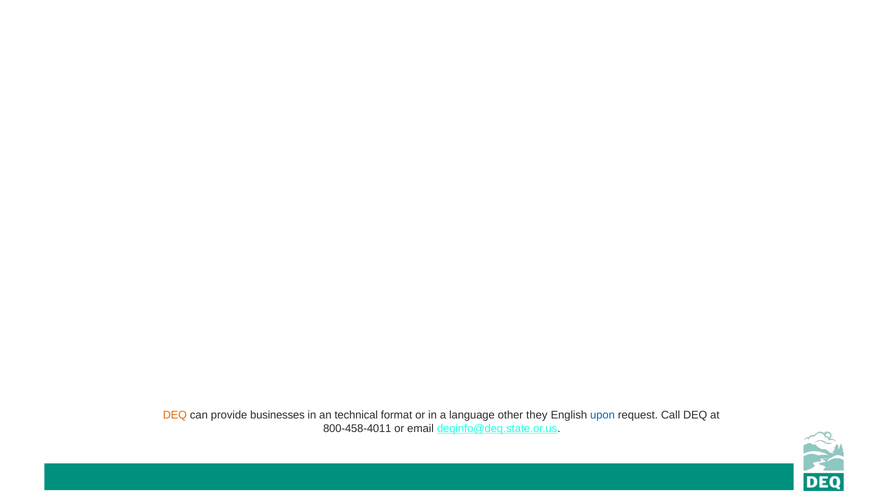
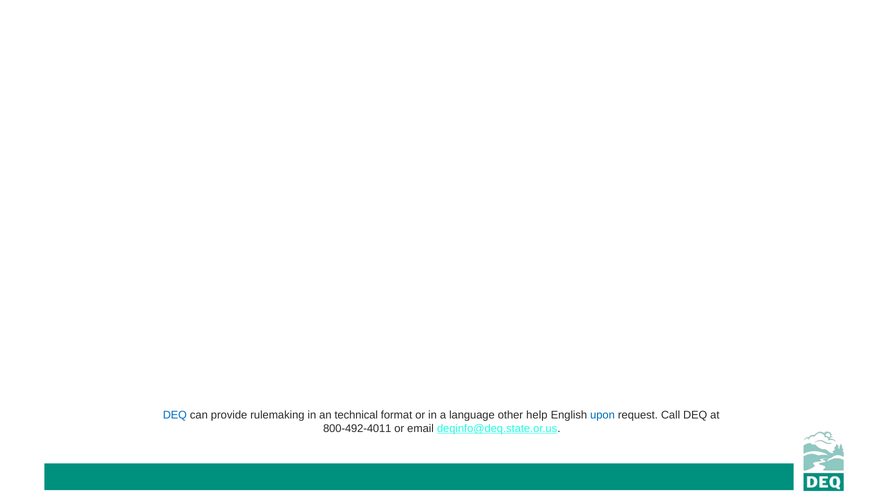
DEQ colour: orange -> blue (175, 415)
businesses: businesses -> rulemaking (277, 415)
they: they -> help (537, 415)
800-458-4011: 800-458-4011 -> 800-492-4011 (357, 428)
